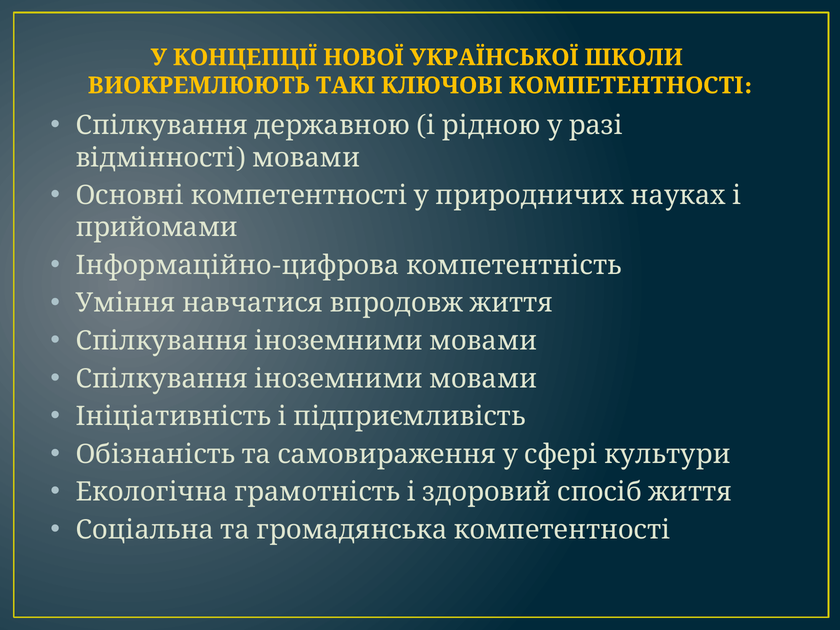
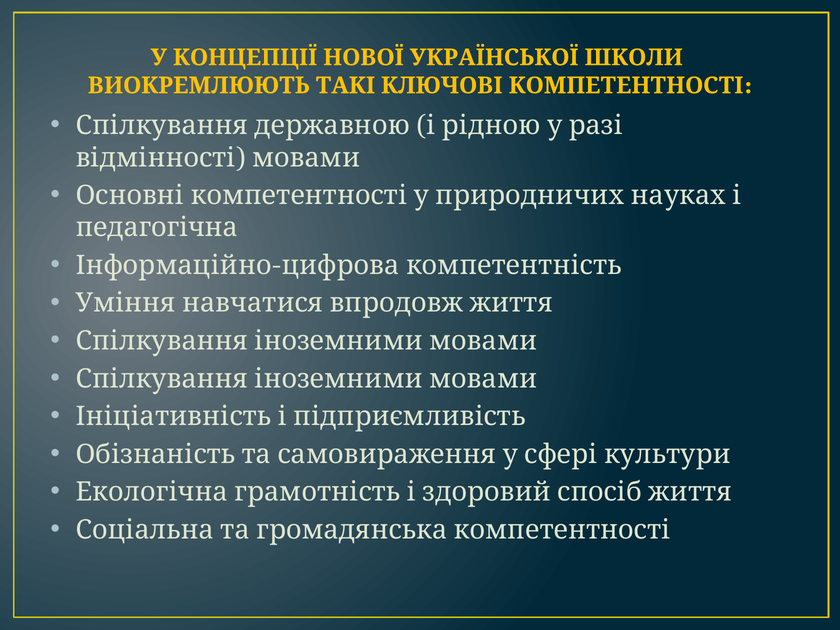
прийомами: прийомами -> педагогічна (157, 228)
